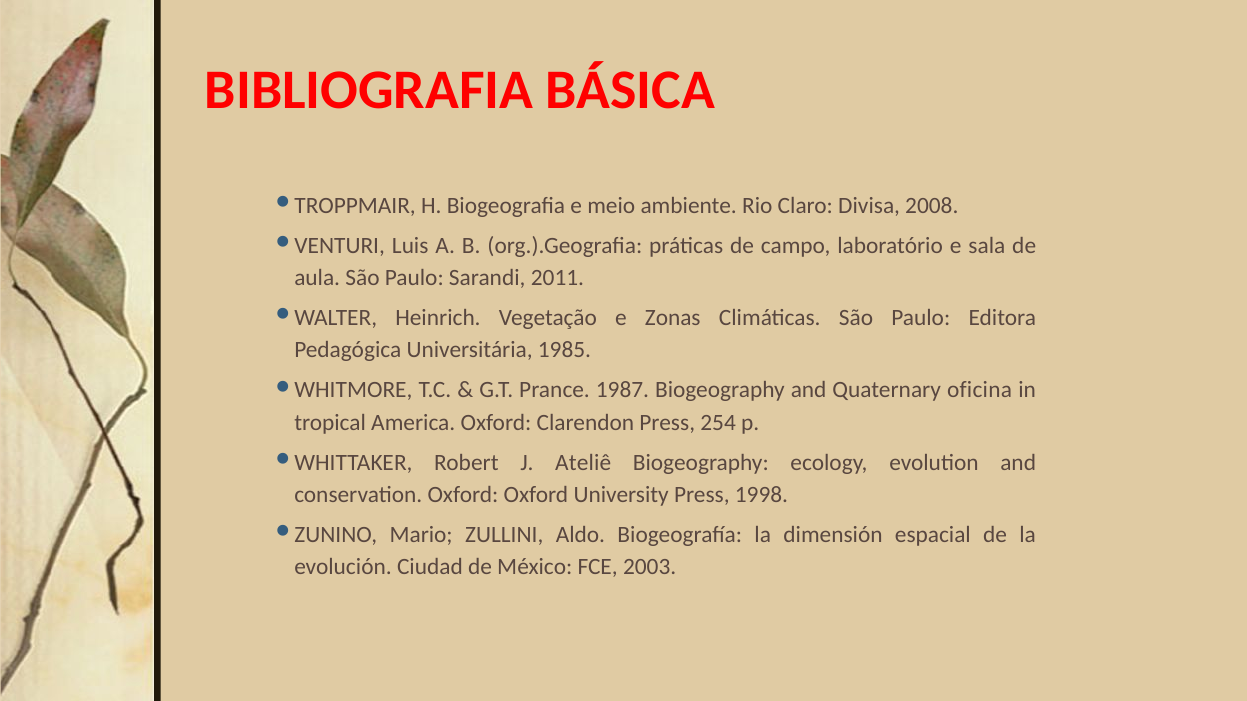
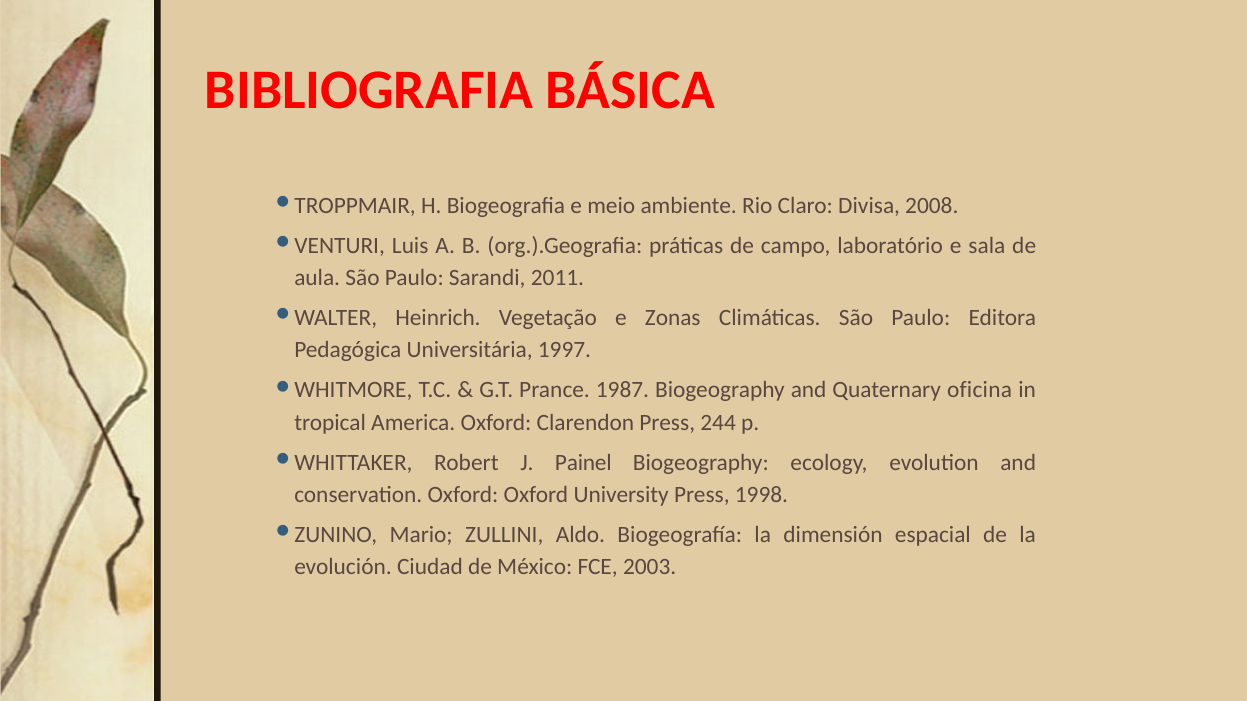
1985: 1985 -> 1997 (564, 350)
254: 254 -> 244 (718, 423)
Ateliê: Ateliê -> Painel (583, 463)
